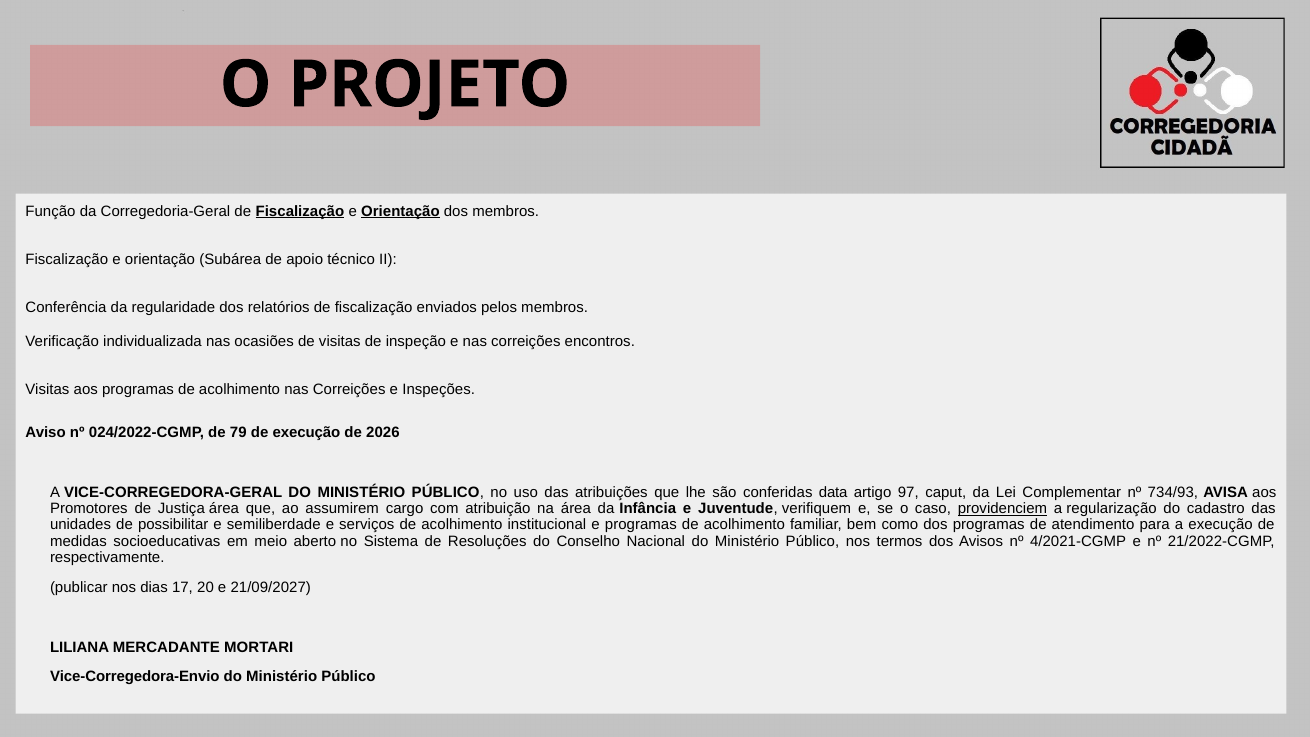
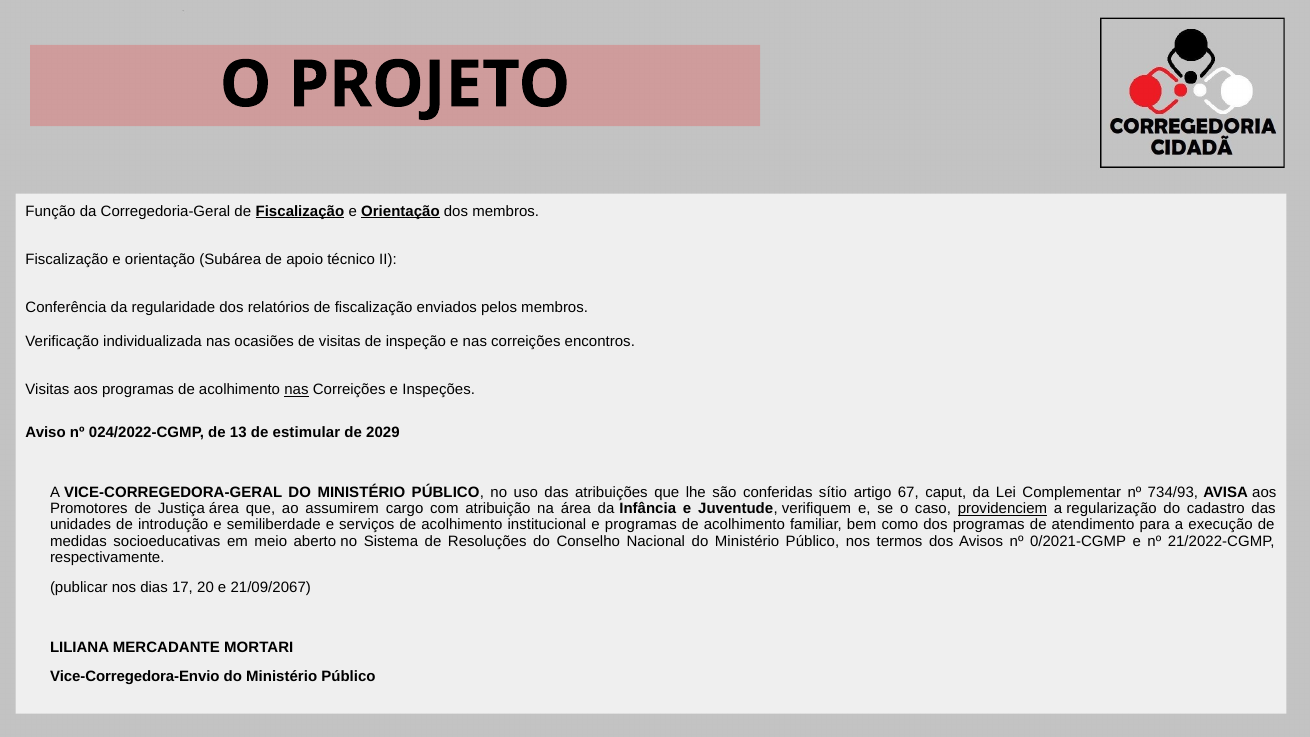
nas underline: none -> present (296, 389)
79: 79 -> 13 (238, 433)
de execução: execução -> estimular (306, 433)
2026: 2026 -> 2029 (383, 433)
data: data -> sítio (833, 493)
97: 97 -> 67 (908, 493)
possibilitar: possibilitar -> introdução (173, 525)
4/2021-CGMP: 4/2021-CGMP -> 0/2021-CGMP (1078, 541)
21/09/2027: 21/09/2027 -> 21/09/2067 (271, 587)
